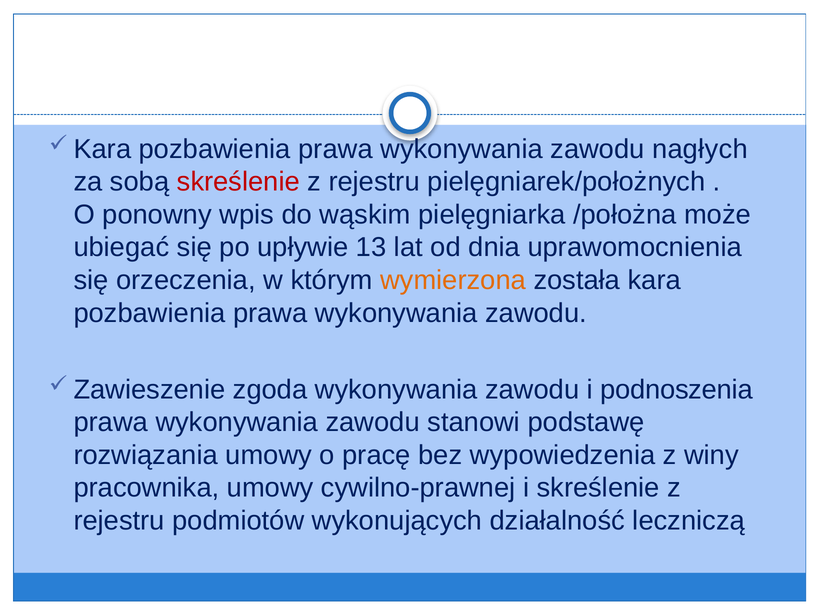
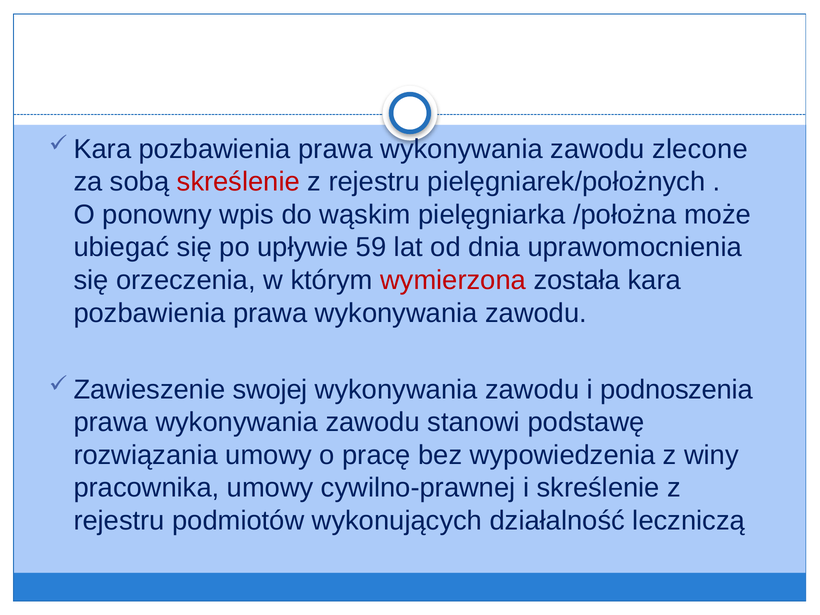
nagłych: nagłych -> zlecone (700, 149)
13: 13 -> 59 (371, 247)
wymierzona colour: orange -> red (453, 280)
zgoda: zgoda -> swojej (270, 390)
